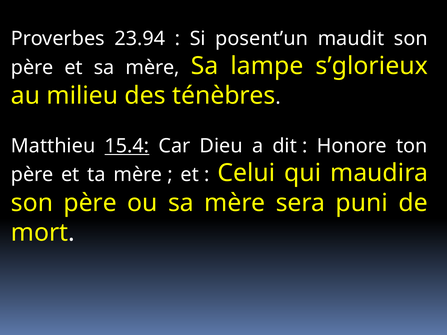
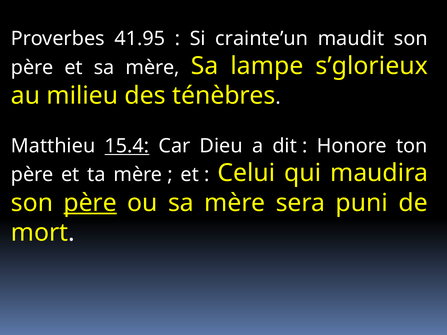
23.94: 23.94 -> 41.95 (140, 39)
posent’un: posent’un -> crainte’un (262, 39)
père underline: none -> present (90, 203)
